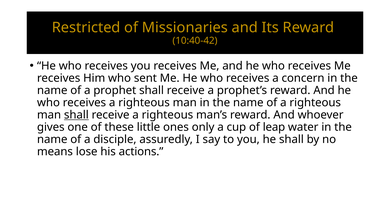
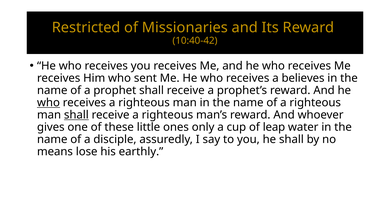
concern: concern -> believes (303, 78)
who underline: none -> present (48, 103)
actions: actions -> earthly (141, 152)
